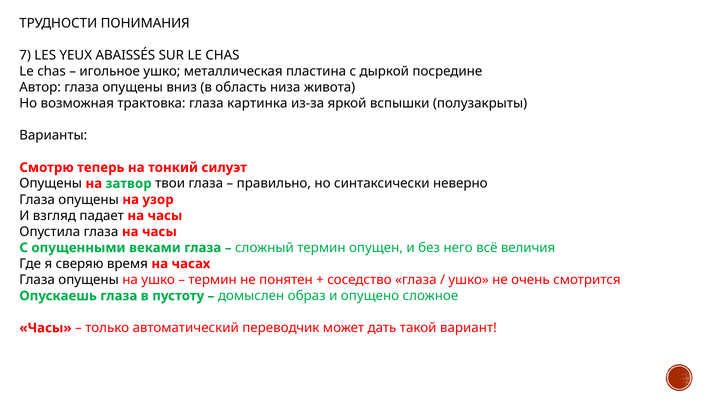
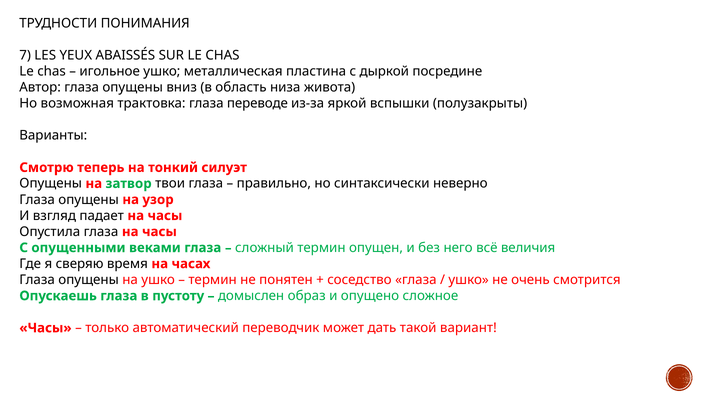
картинка: картинка -> переводе (257, 103)
